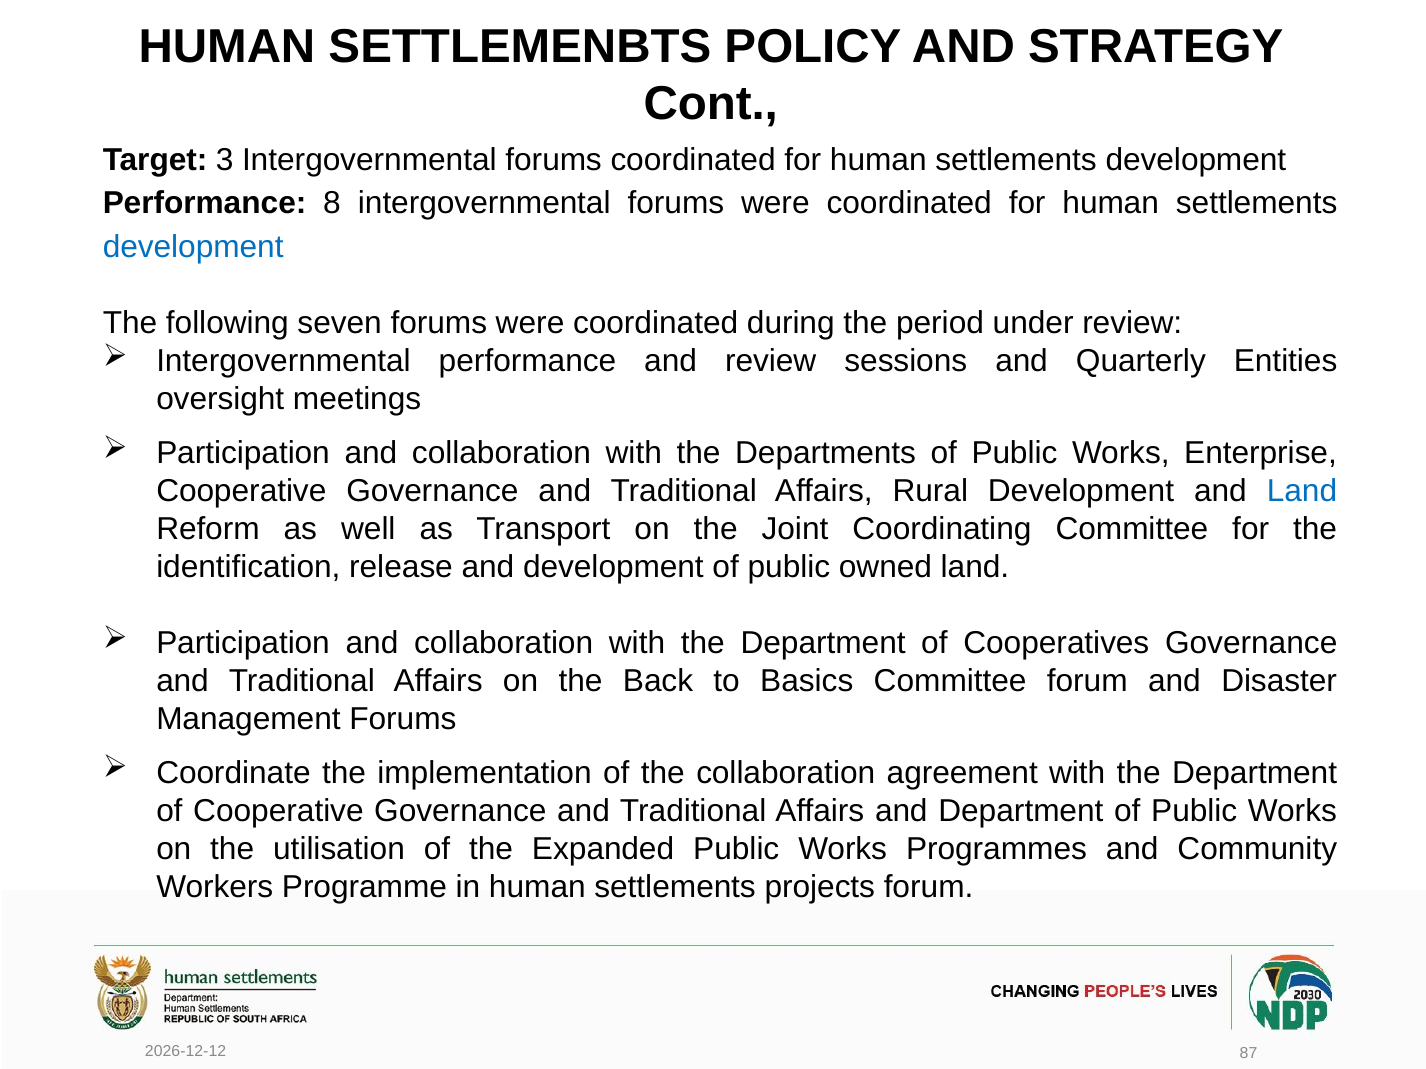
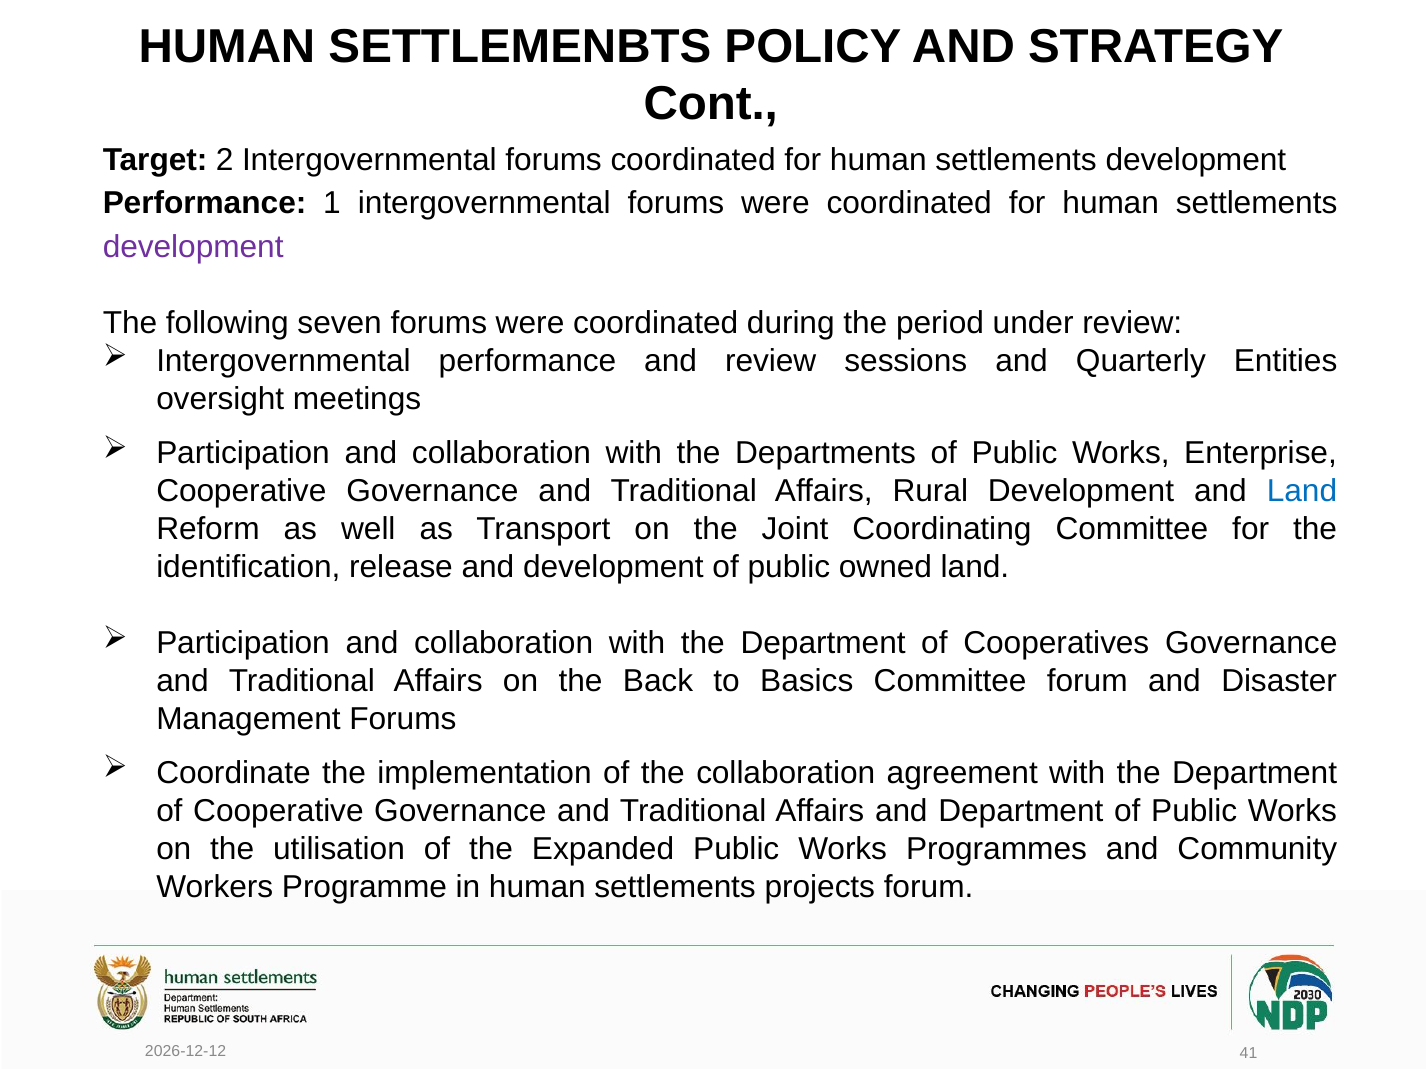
3: 3 -> 2 (225, 160)
8: 8 -> 1 (332, 204)
development colour: blue -> purple (193, 247)
87: 87 -> 41 (1249, 1054)
